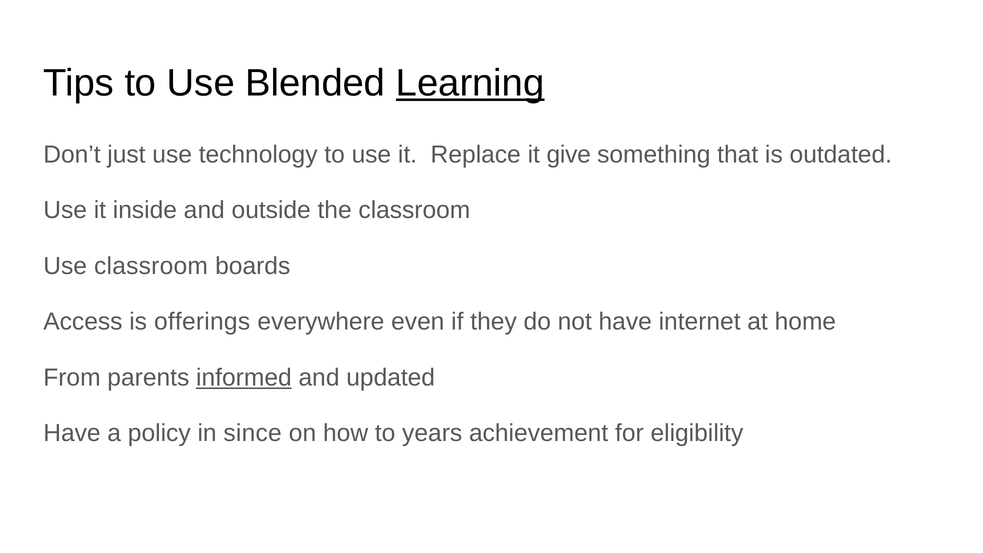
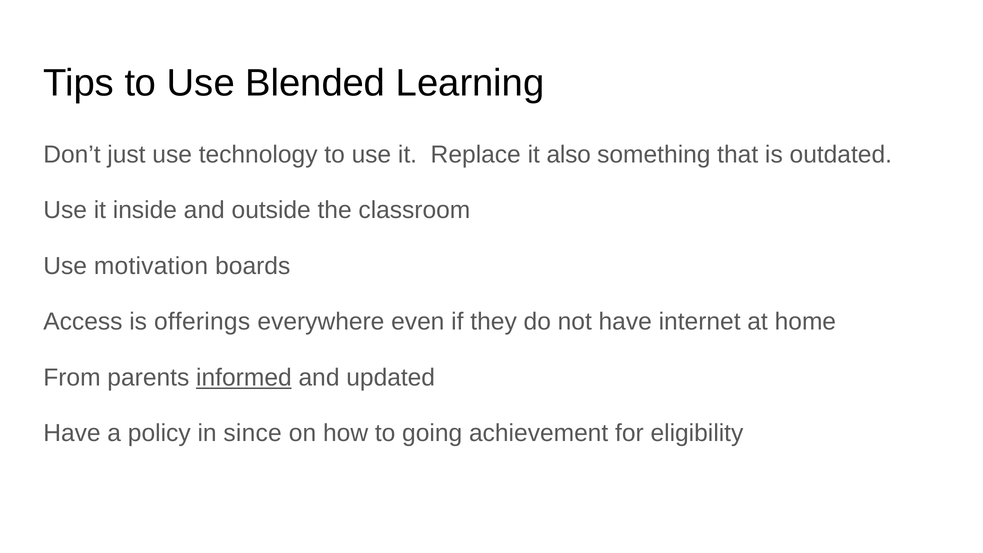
Learning underline: present -> none (470, 83)
give: give -> also (569, 155)
Use classroom: classroom -> motivation (151, 266)
years: years -> going (432, 433)
